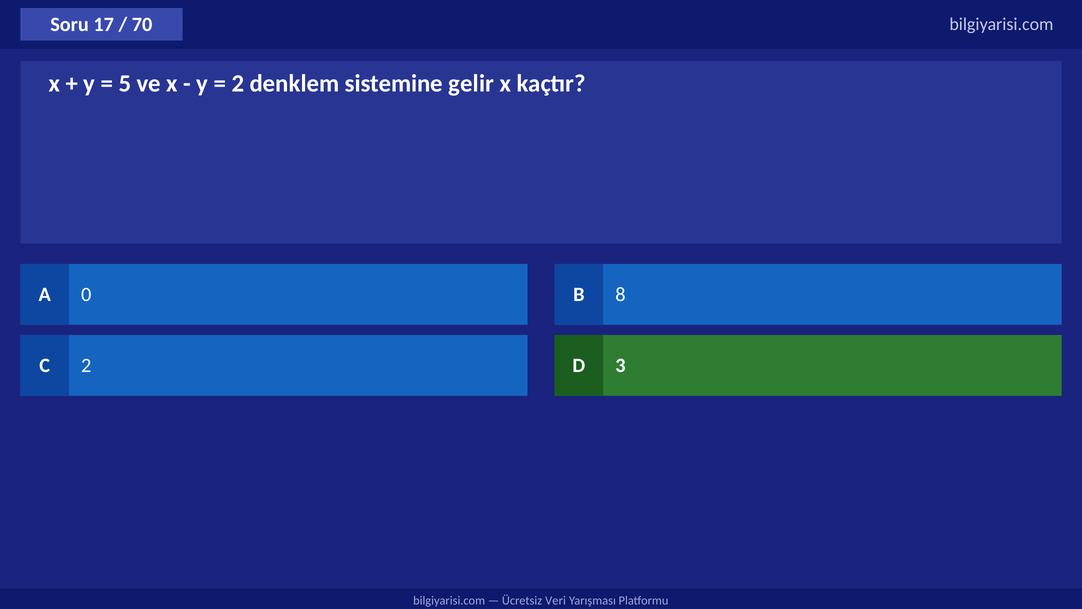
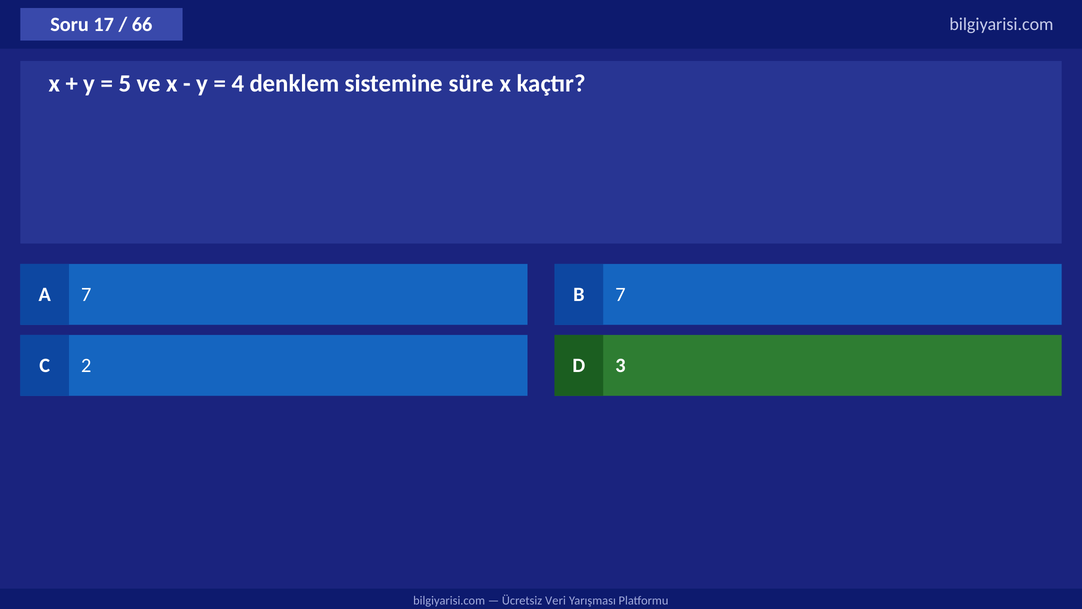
70: 70 -> 66 (142, 25)
2: 2 -> 4 (238, 83)
gelir: gelir -> süre (471, 83)
A 0: 0 -> 7 (86, 294)
B 8: 8 -> 7 (620, 294)
